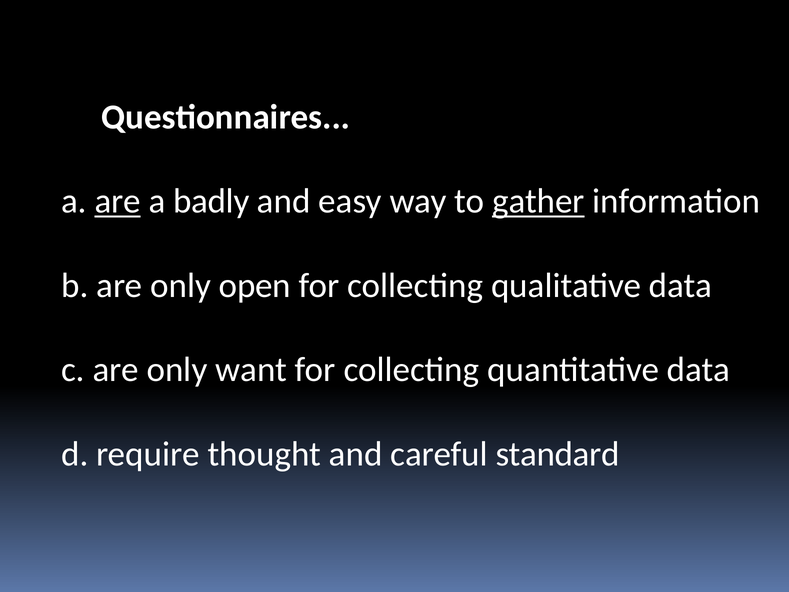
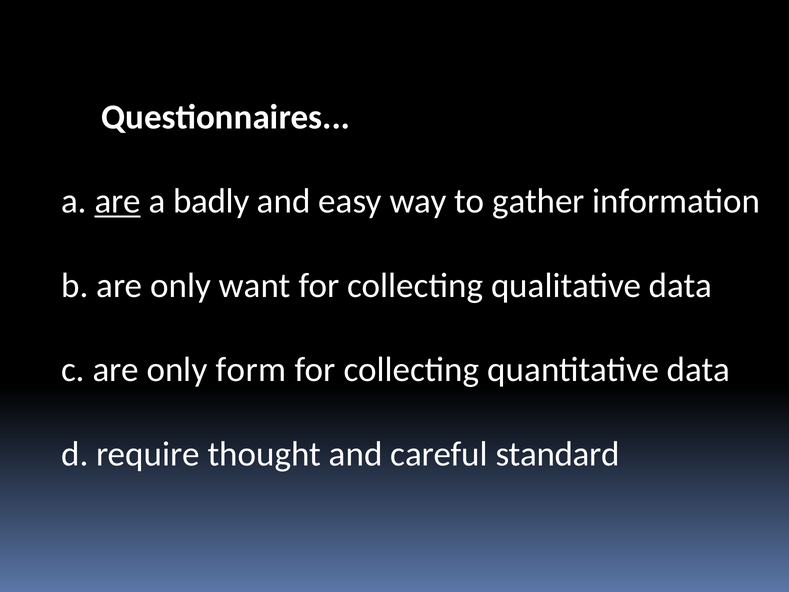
gather underline: present -> none (538, 201)
open: open -> want (255, 286)
want: want -> form (251, 370)
